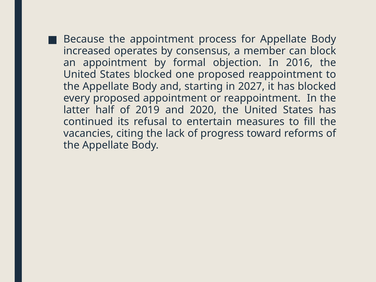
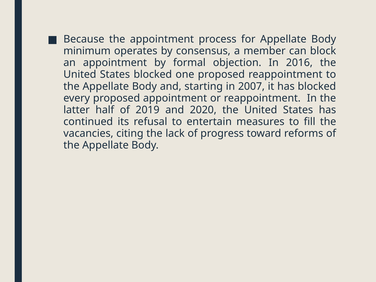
increased: increased -> minimum (87, 51)
2027: 2027 -> 2007 (251, 86)
